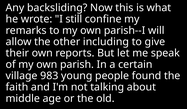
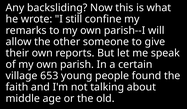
including: including -> someone (106, 42)
983: 983 -> 653 (49, 76)
